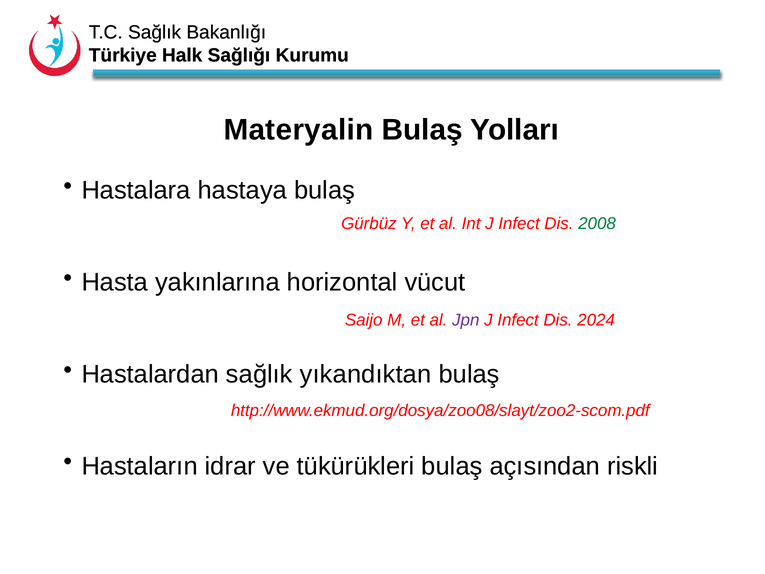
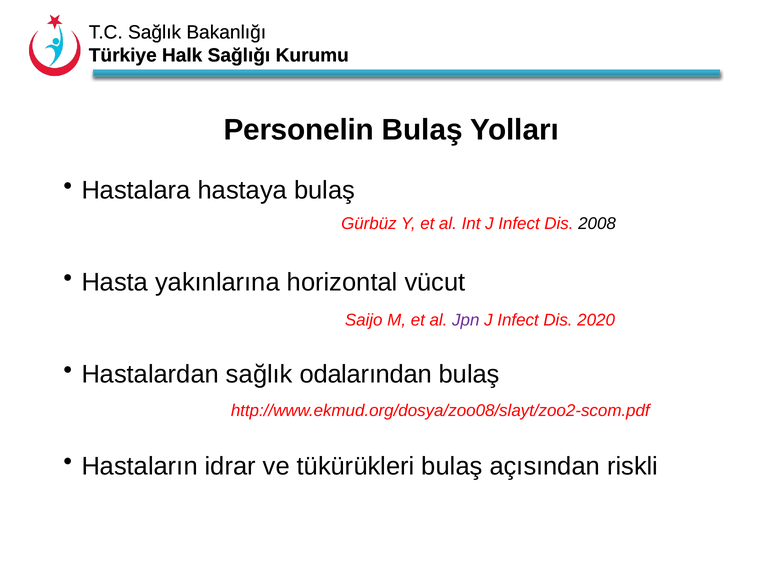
Materyalin: Materyalin -> Personelin (299, 130)
2008 colour: green -> black (597, 224)
2024: 2024 -> 2020 (596, 320)
yıkandıktan: yıkandıktan -> odalarından (366, 374)
